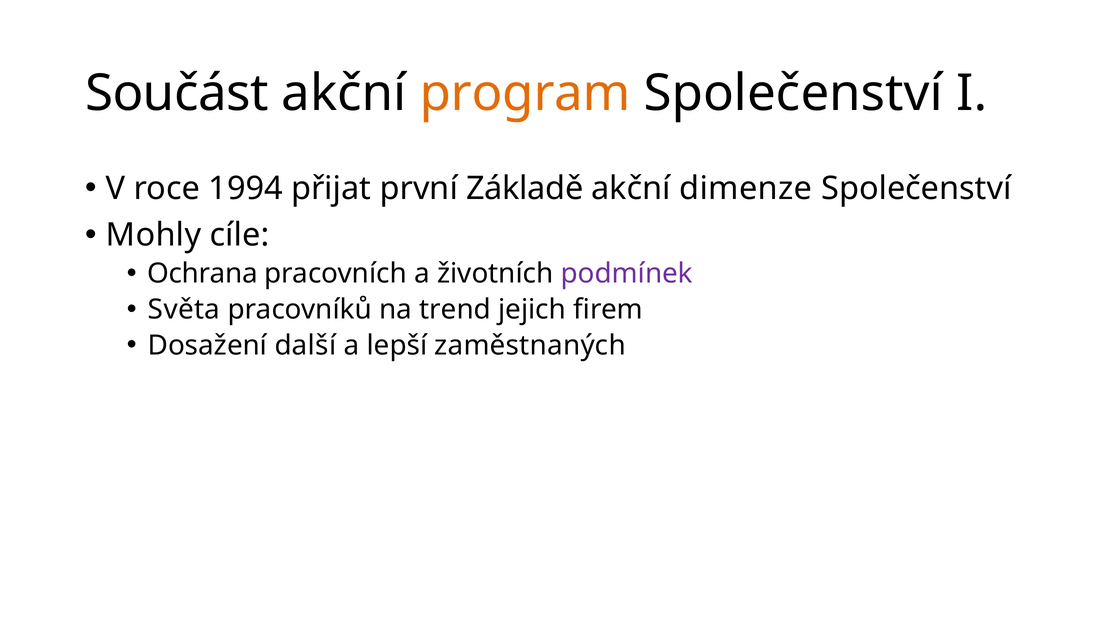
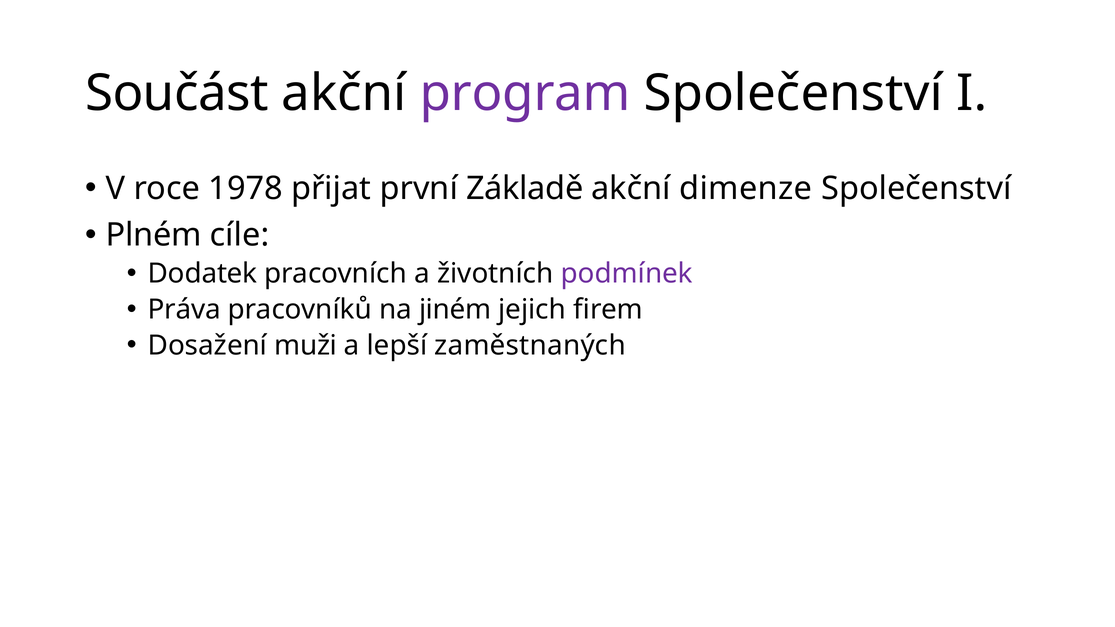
program colour: orange -> purple (525, 94)
1994: 1994 -> 1978 (246, 189)
Mohly: Mohly -> Plném (154, 235)
Ochrana: Ochrana -> Dodatek (203, 274)
Světa: Světa -> Práva (184, 310)
trend: trend -> jiném (455, 310)
další: další -> muži (306, 345)
